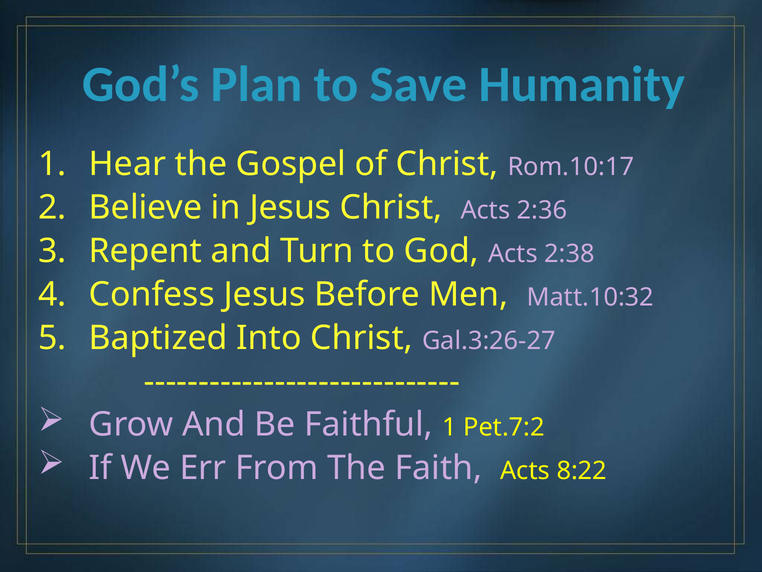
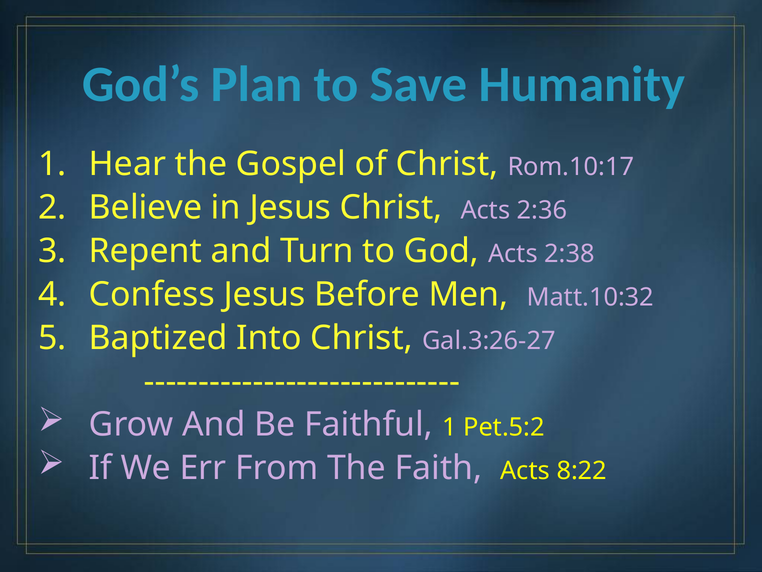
Pet.7:2: Pet.7:2 -> Pet.5:2 (504, 427)
